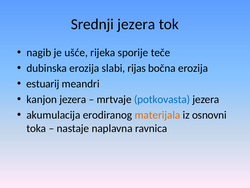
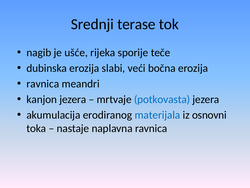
Srednji jezera: jezera -> terase (136, 24)
rijas: rijas -> veći (137, 68)
estuarij: estuarij -> ravnica (43, 84)
materijala colour: orange -> blue (157, 115)
